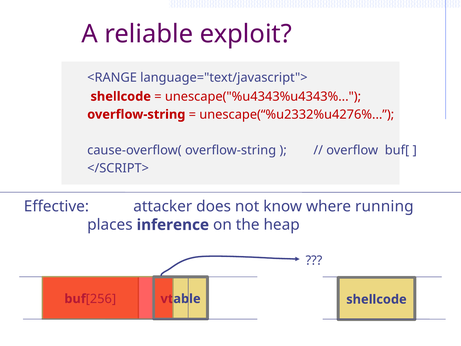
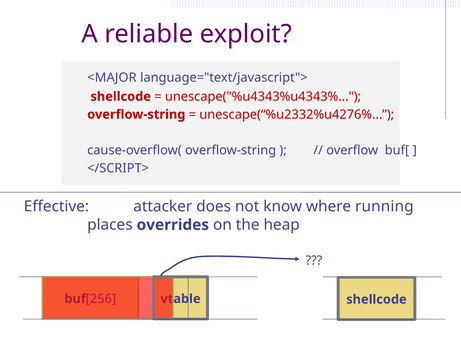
<RANGE: <RANGE -> <MAJOR (112, 77)
inference: inference -> overrides (173, 225)
